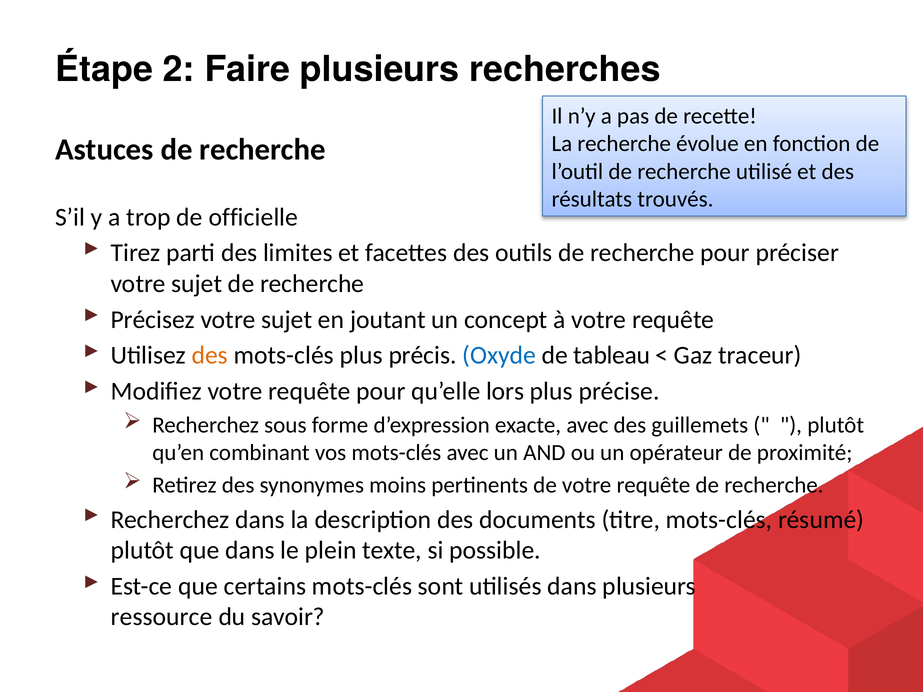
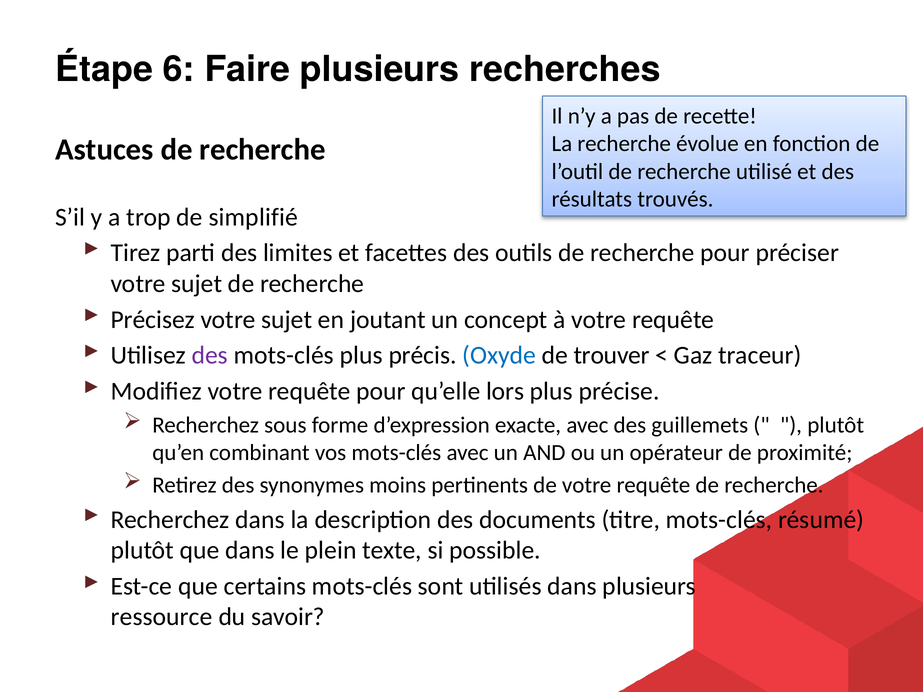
2: 2 -> 6 (179, 69)
officielle: officielle -> simplifié (253, 217)
des colour: orange -> purple (210, 356)
tableau: tableau -> trouver (612, 356)
